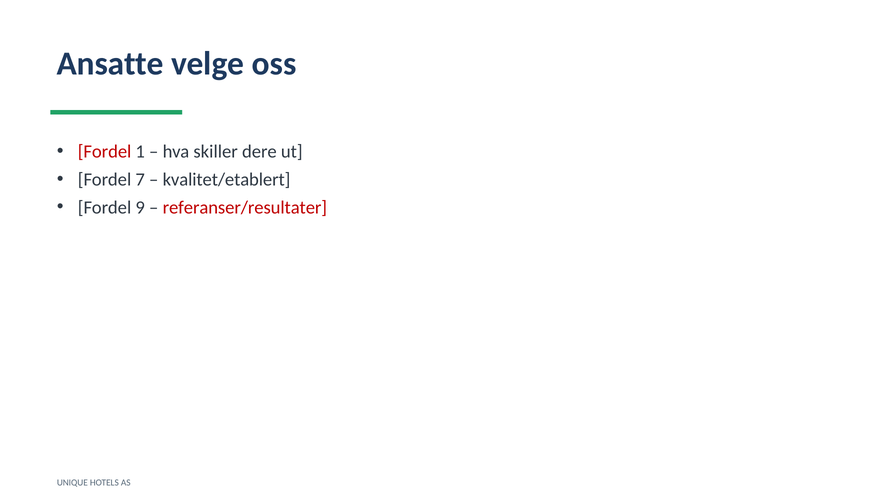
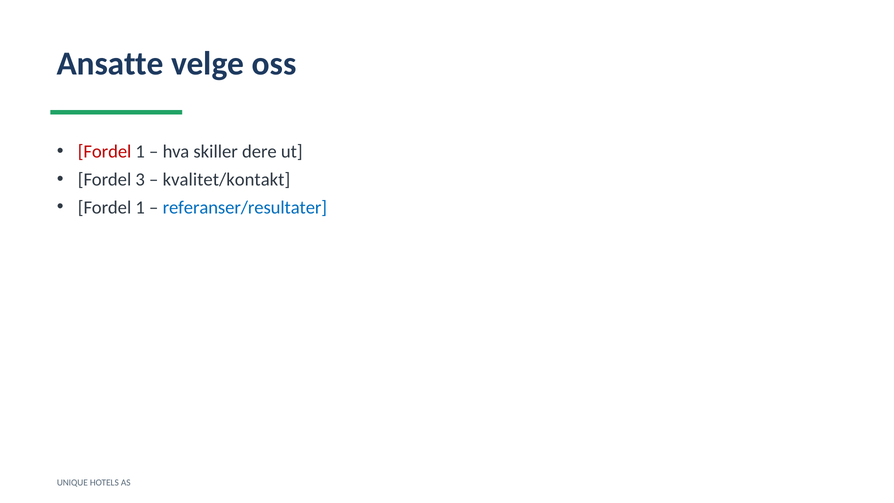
7: 7 -> 3 (140, 179)
kvalitet/etablert: kvalitet/etablert -> kvalitet/kontakt (226, 179)
9: 9 -> 1 (140, 207)
referanser/resultater colour: red -> blue (245, 207)
